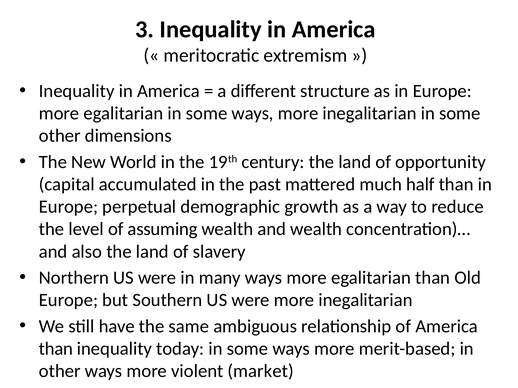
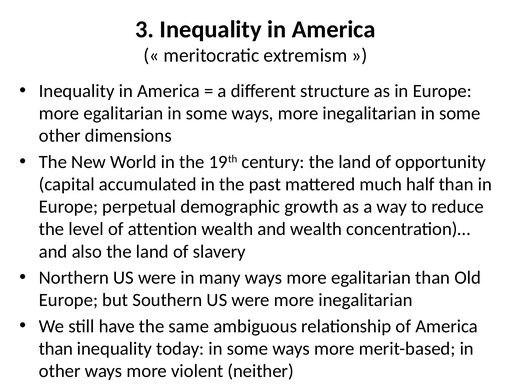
assuming: assuming -> attention (163, 229)
market: market -> neither (261, 371)
